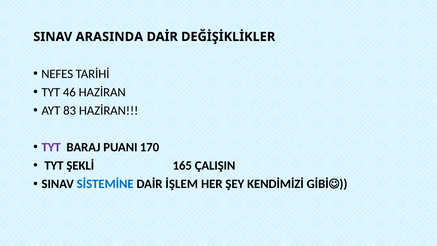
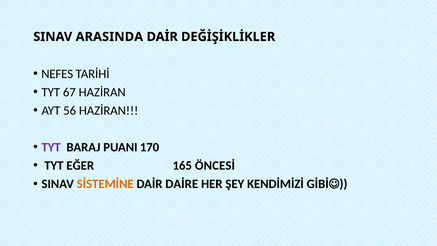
46: 46 -> 67 (69, 92)
83: 83 -> 56 (70, 111)
ŞEKLİ: ŞEKLİ -> EĞER (80, 165)
ÇALIŞIN: ÇALIŞIN -> ÖNCESİ (215, 165)
SİSTEMİNE colour: blue -> orange (105, 184)
İŞLEM: İŞLEM -> DAİRE (182, 184)
